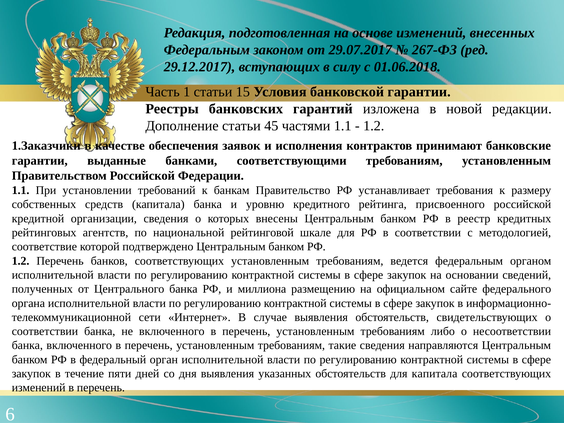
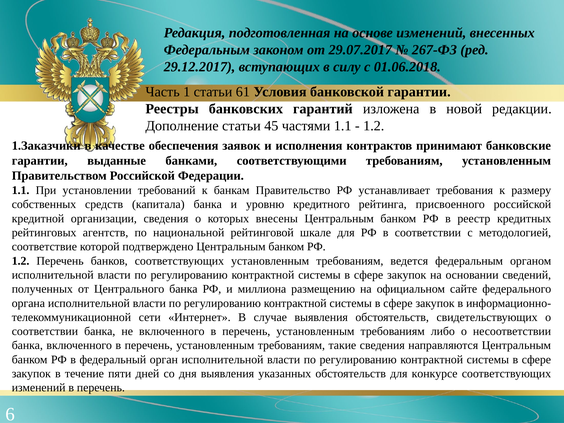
15: 15 -> 61 (243, 92)
для капитала: капитала -> конкурсе (435, 374)
